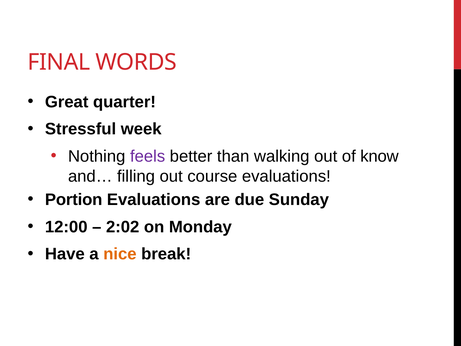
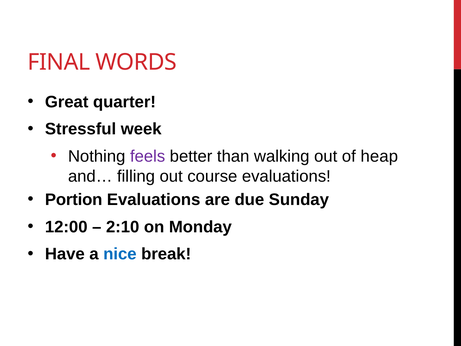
know: know -> heap (379, 156)
2:02: 2:02 -> 2:10 (123, 227)
nice colour: orange -> blue (120, 254)
